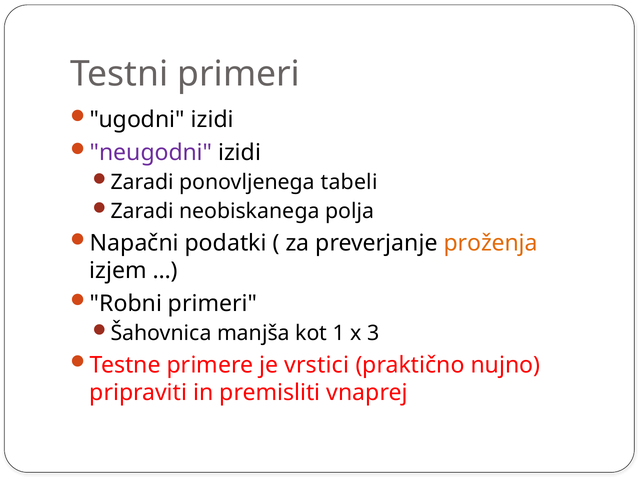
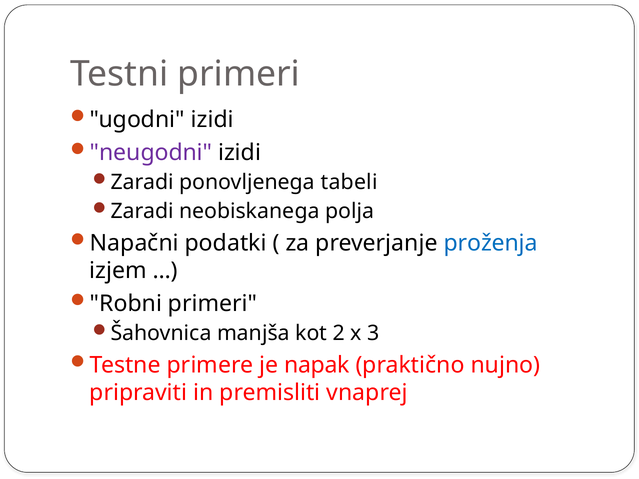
proženja colour: orange -> blue (491, 243)
1: 1 -> 2 (339, 333)
vrstici: vrstici -> napak (317, 365)
